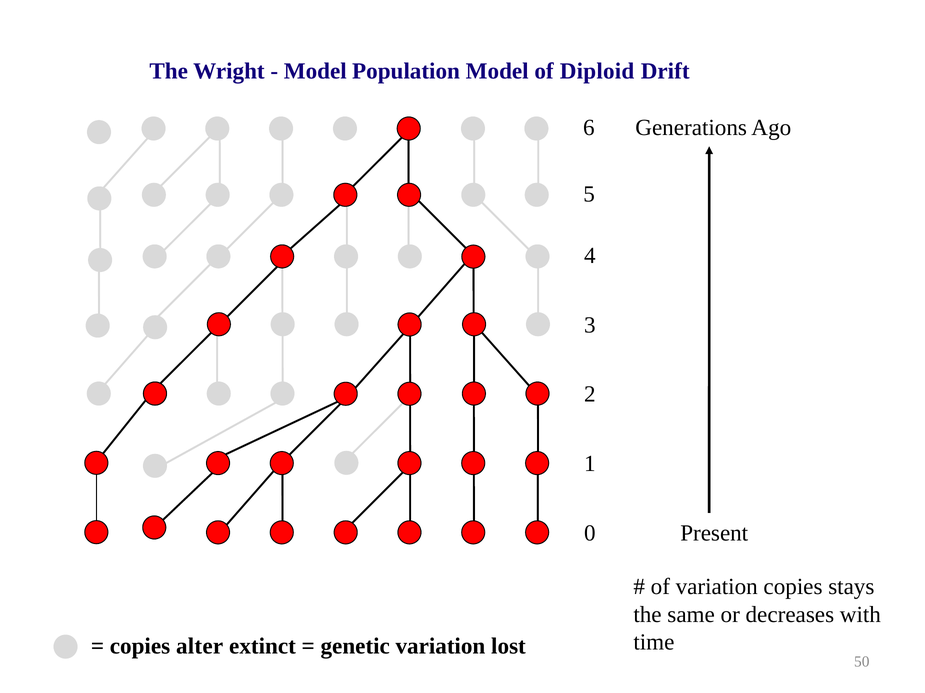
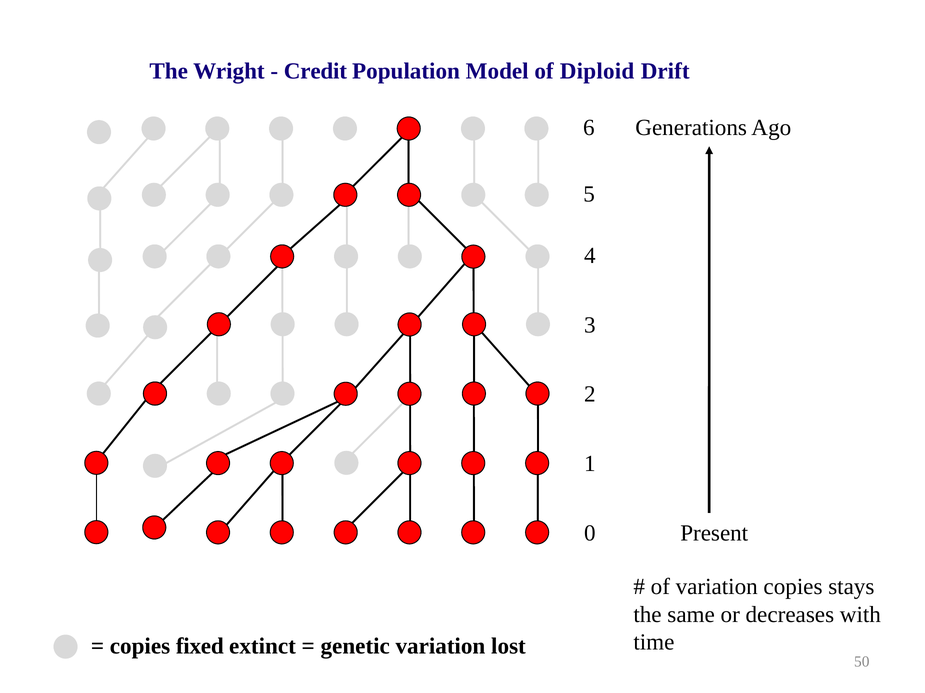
Model: Model -> Credit (315, 71)
alter: alter -> fixed (200, 647)
